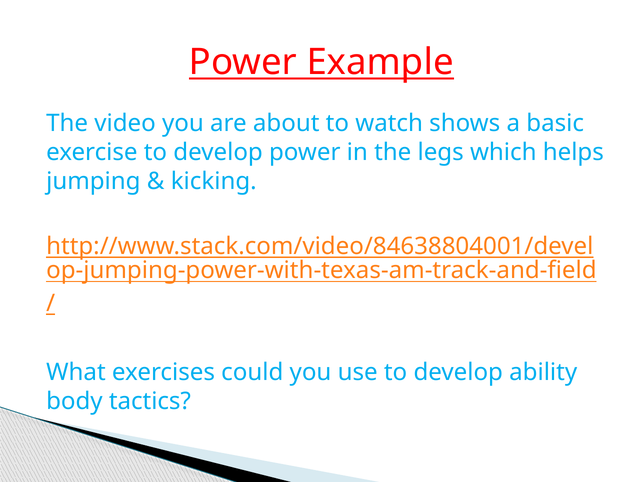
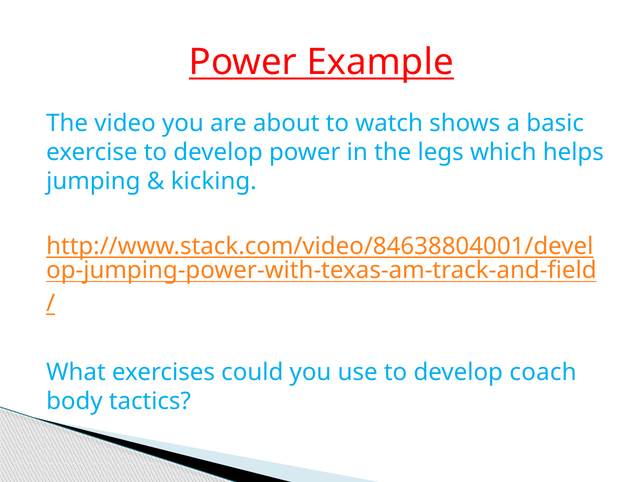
ability: ability -> coach (543, 373)
